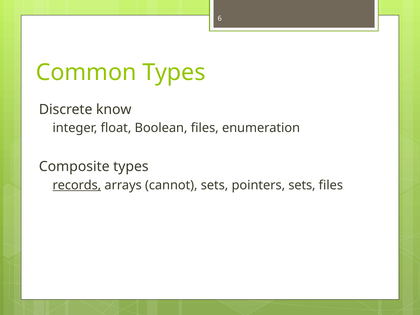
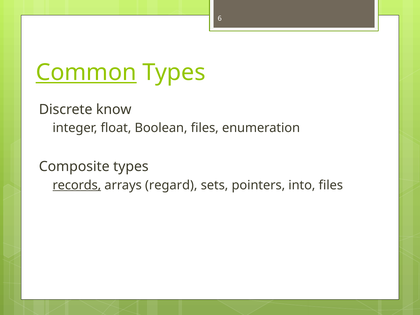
Common underline: none -> present (86, 73)
cannot: cannot -> regard (171, 185)
pointers sets: sets -> into (302, 185)
